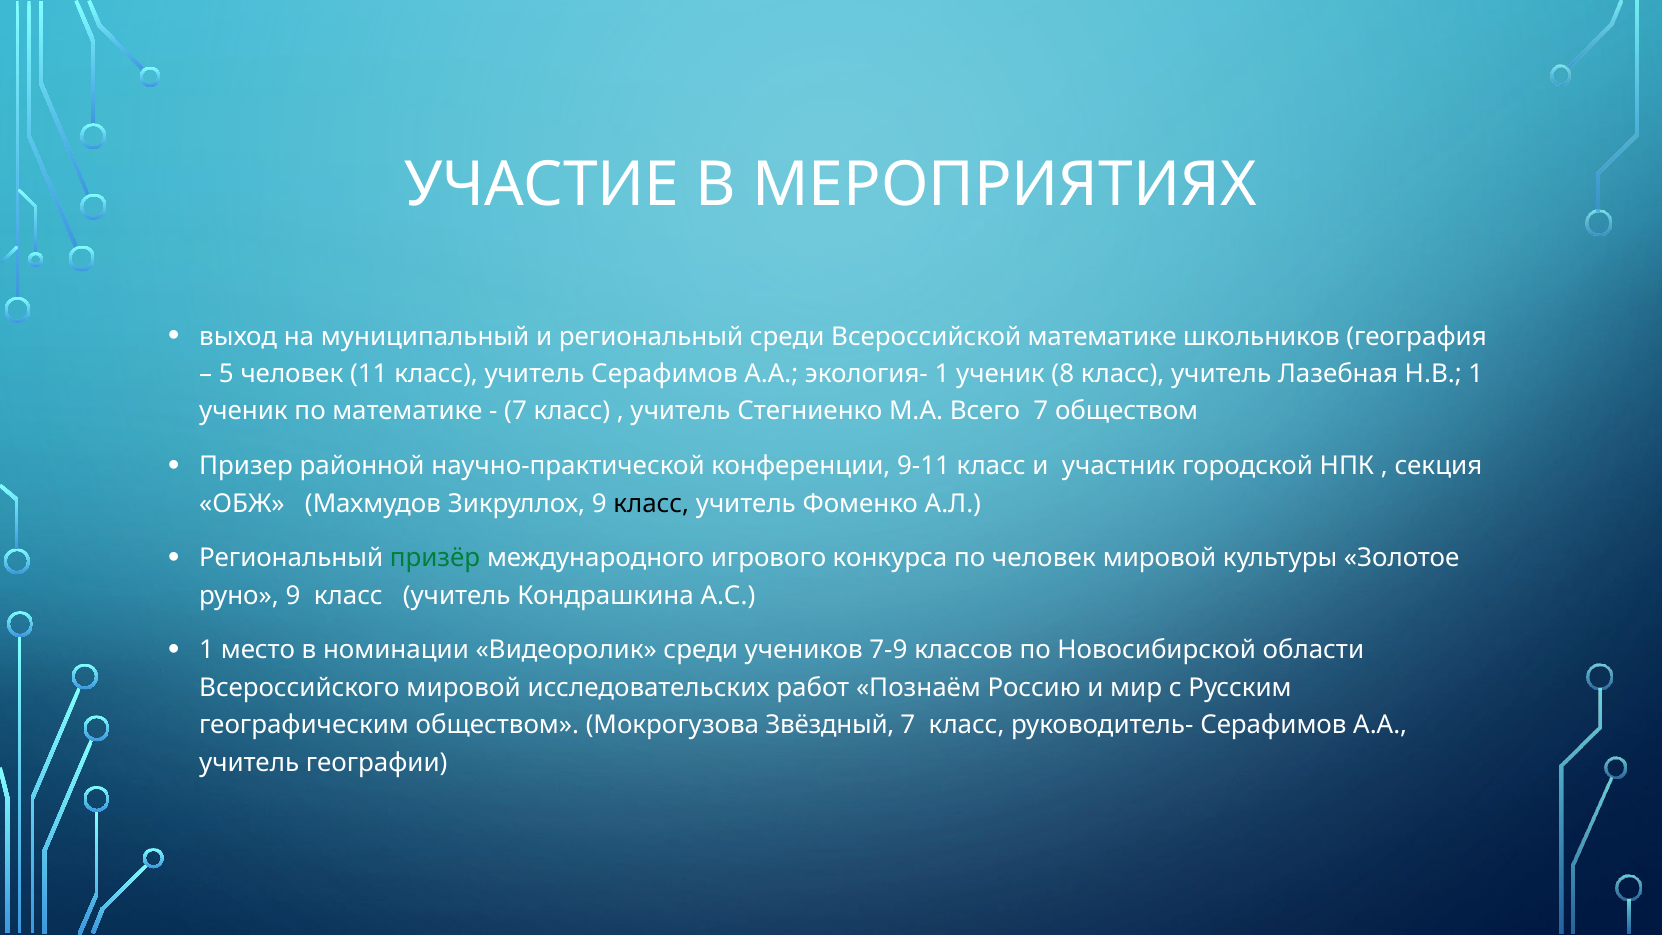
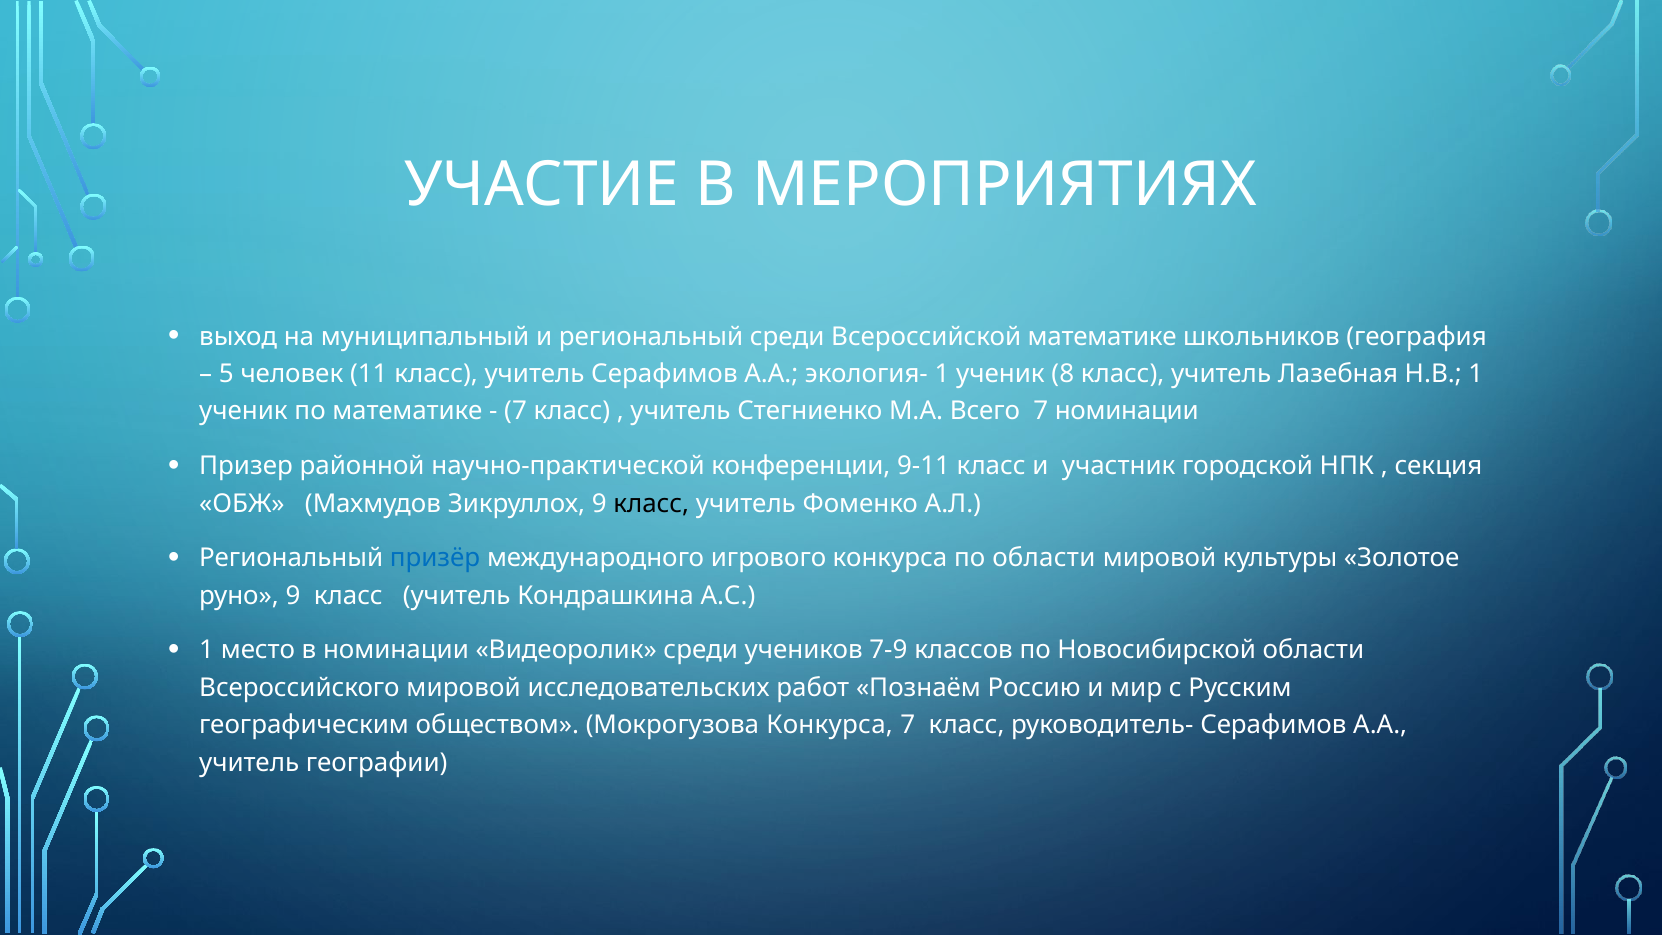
7 обществом: обществом -> номинации (1127, 411)
призёр colour: green -> blue (435, 558)
по человек: человек -> области (1044, 558)
Мокрогузова Звёздный: Звёздный -> Конкурса (830, 725)
